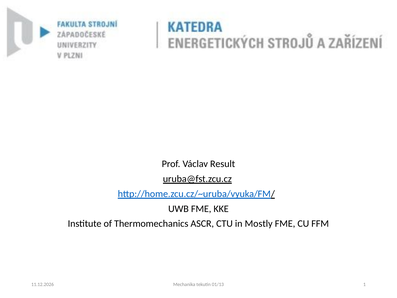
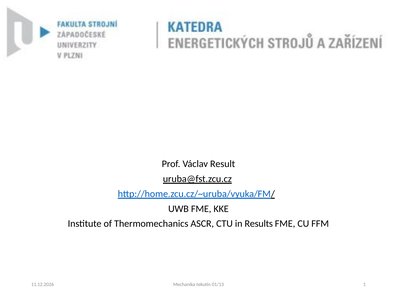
Mostly: Mostly -> Results (259, 224)
